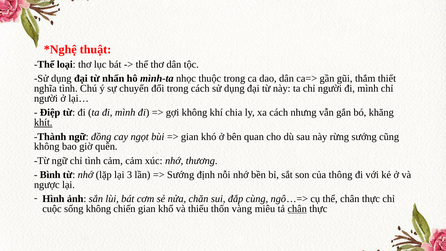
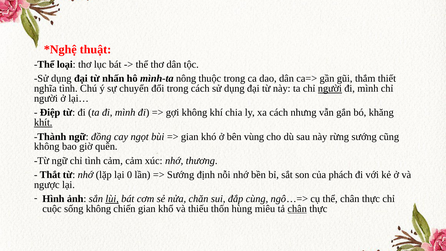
nhọc: nhọc -> nông (186, 79)
người underline: none -> present (330, 89)
quan: quan -> vùng (254, 137)
Bình: Bình -> Thắt (50, 175)
3: 3 -> 0 (129, 175)
thông: thông -> phách (341, 175)
lùi underline: none -> present (112, 199)
vàng: vàng -> hùng (242, 209)
